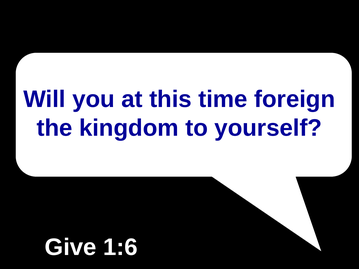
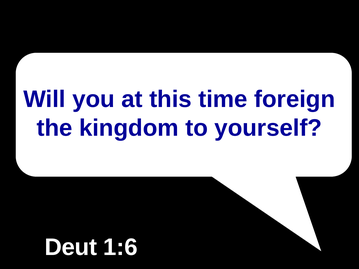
Give: Give -> Deut (71, 247)
